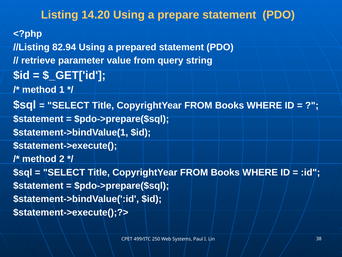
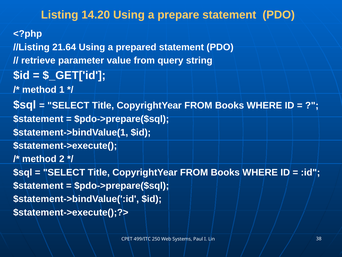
82.94: 82.94 -> 21.64 (64, 47)
